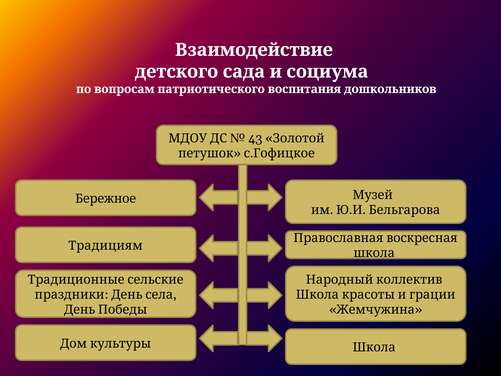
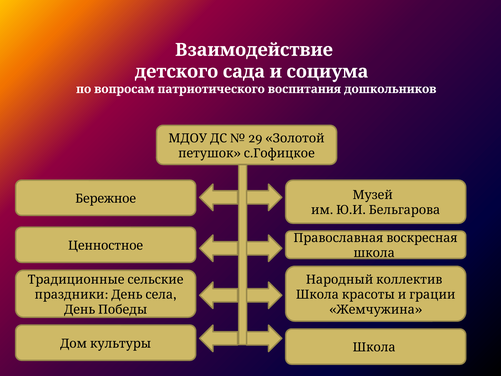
43: 43 -> 29 (255, 138)
Традициям: Традициям -> Ценностное (106, 245)
